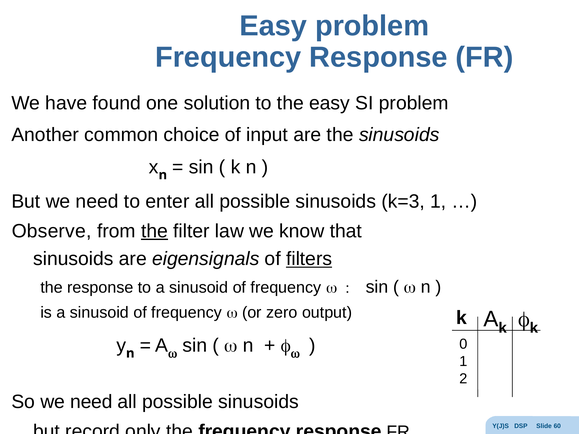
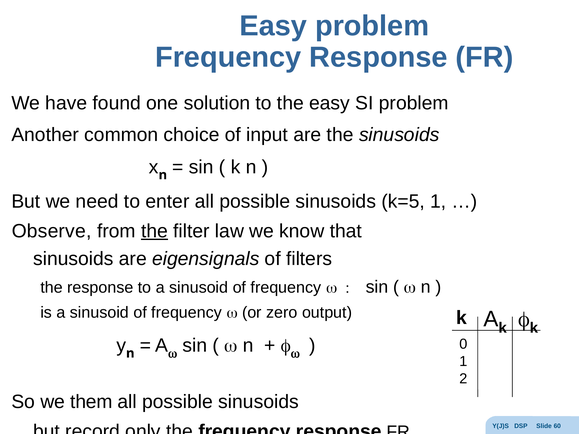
k=3: k=3 -> k=5 (403, 201)
filters underline: present -> none (309, 259)
So we need: need -> them (91, 402)
